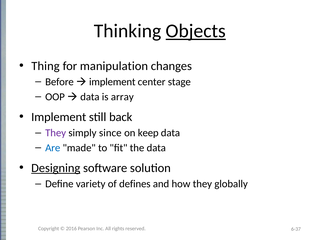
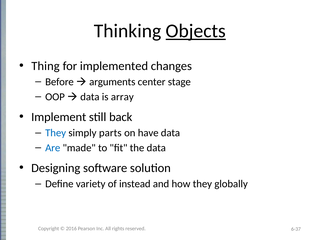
manipulation: manipulation -> implemented (114, 66)
implement: implement -> arguments (112, 82)
They colour: purple -> blue (56, 133)
since: since -> parts (110, 133)
keep: keep -> have (148, 133)
Designing underline: present -> none (56, 168)
defines: defines -> instead (135, 184)
